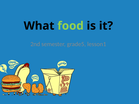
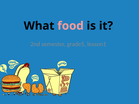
food colour: light green -> pink (71, 26)
